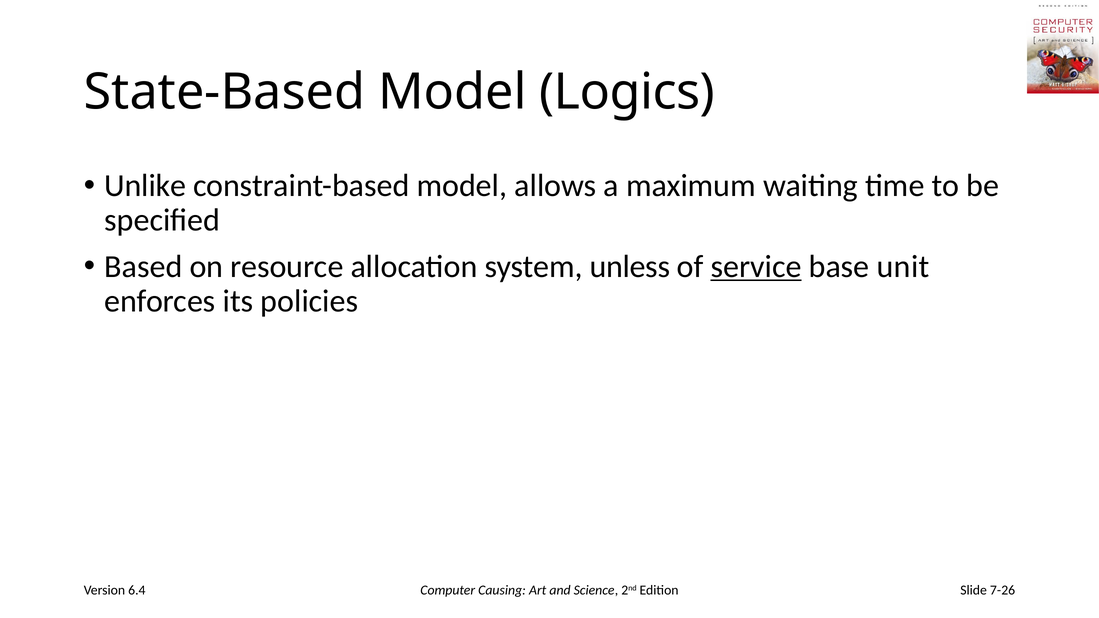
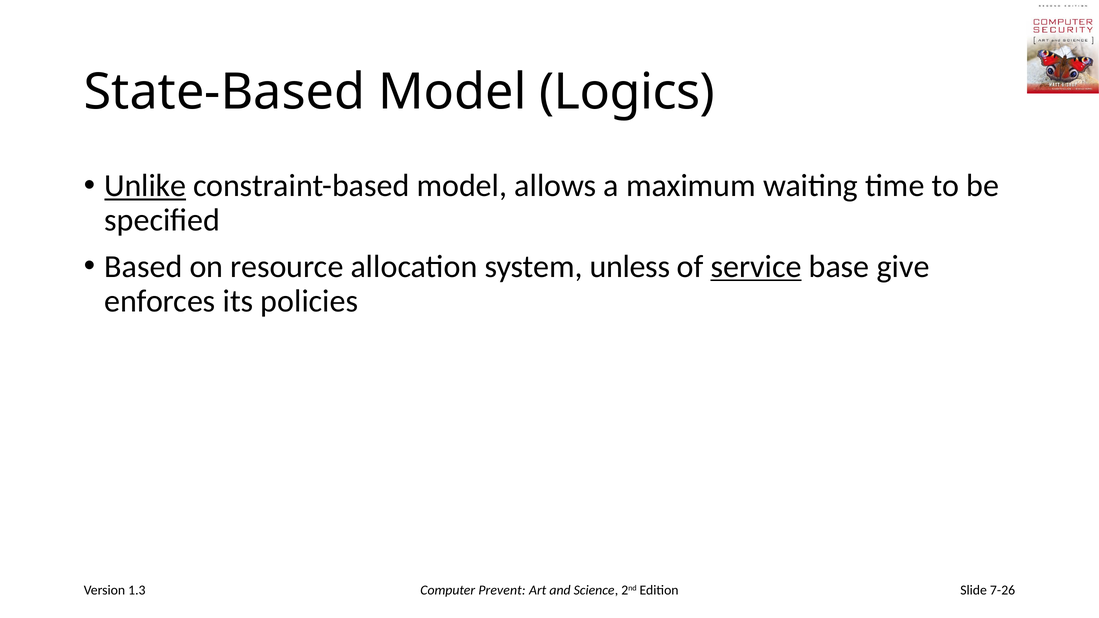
Unlike underline: none -> present (145, 186)
unit: unit -> give (903, 267)
6.4: 6.4 -> 1.3 (137, 590)
Causing: Causing -> Prevent (502, 590)
